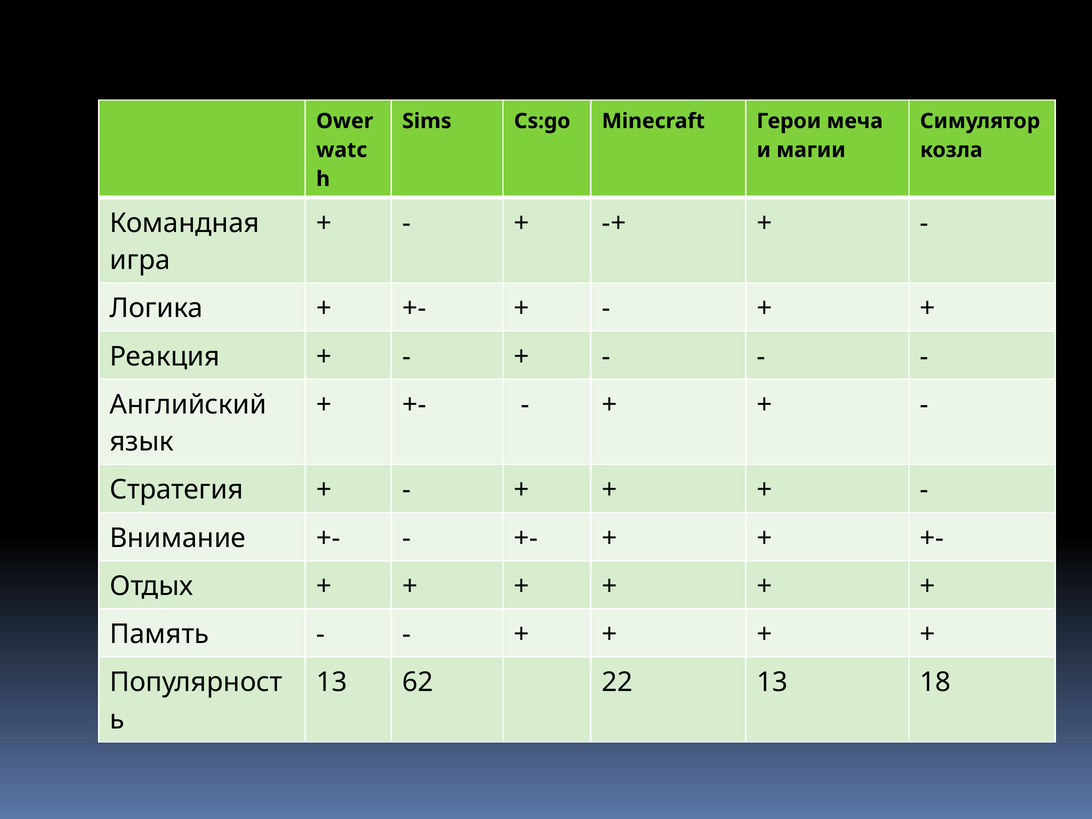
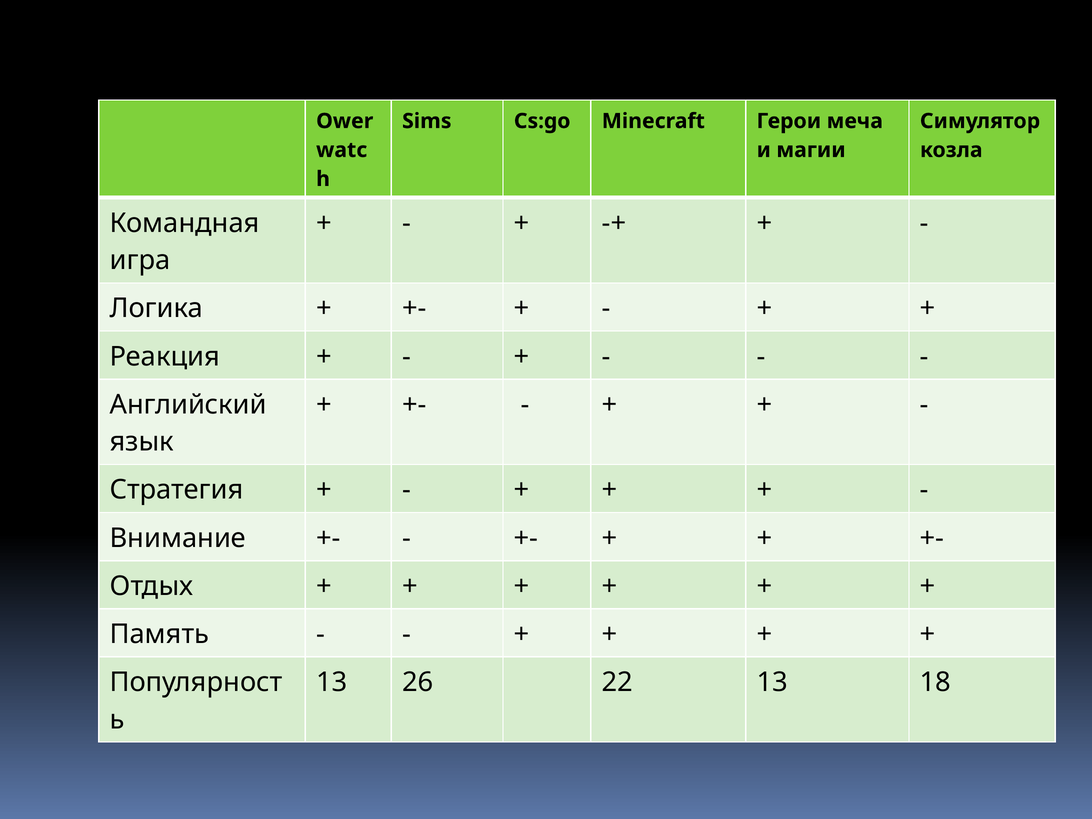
62: 62 -> 26 (418, 682)
